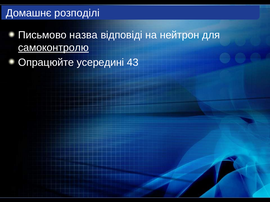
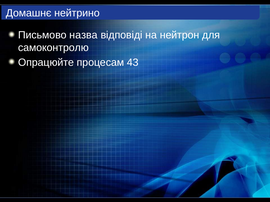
розподілі: розподілі -> нейтрино (77, 13)
самоконтролю underline: present -> none (53, 48)
усередині: усередині -> процесам (100, 63)
